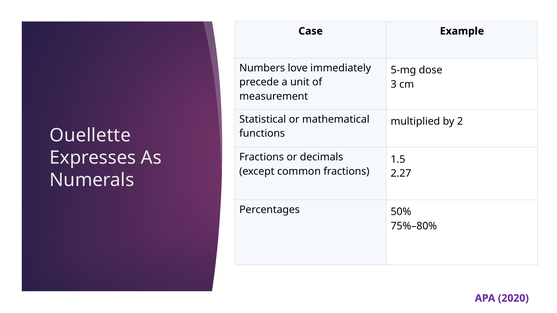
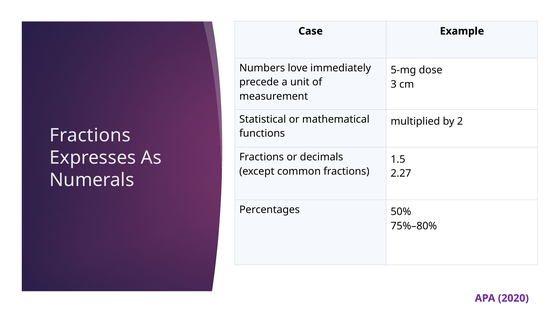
Ouellette: Ouellette -> Fractions (90, 136)
